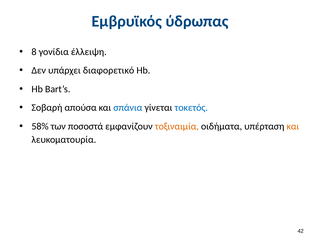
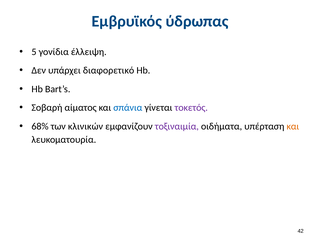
8: 8 -> 5 (34, 52)
απούσα: απούσα -> αίματος (81, 108)
τοκετός colour: blue -> purple (191, 108)
58%: 58% -> 68% (40, 126)
ποσοστά: ποσοστά -> κλινικών (85, 126)
τοξιναιμία colour: orange -> purple (177, 126)
